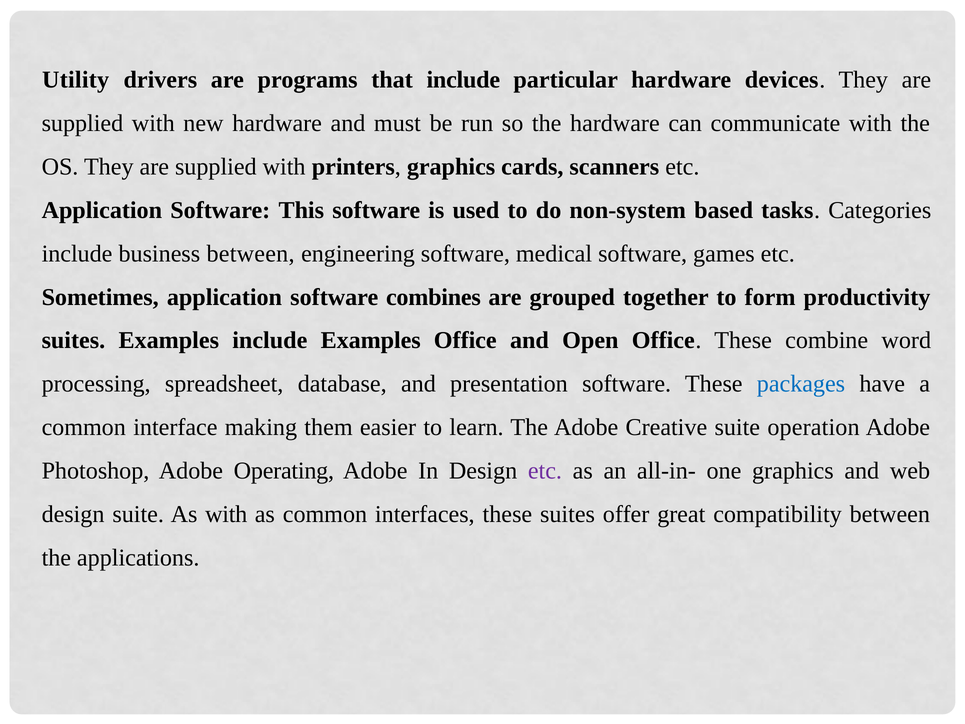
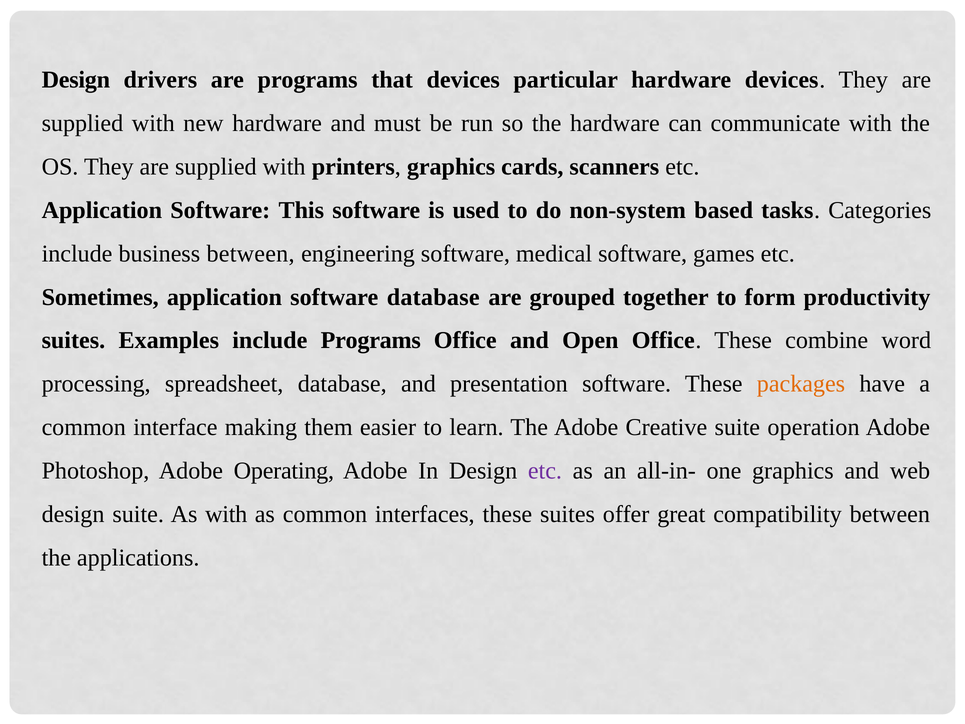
Utility: Utility -> Design (76, 80)
that include: include -> devices (463, 80)
software combines: combines -> database (433, 297)
include Examples: Examples -> Programs (371, 340)
packages colour: blue -> orange (801, 384)
